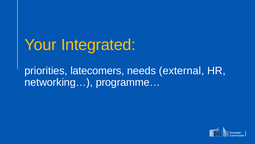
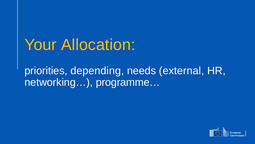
Integrated: Integrated -> Allocation (98, 45)
latecomers: latecomers -> depending (97, 71)
